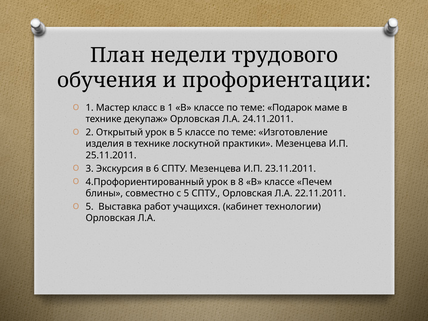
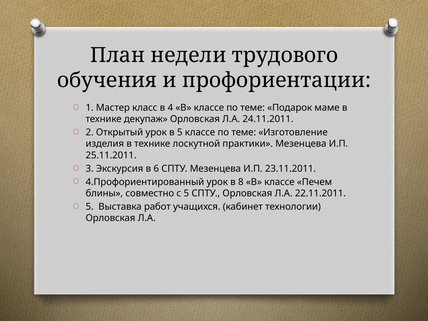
в 1: 1 -> 4 (170, 108)
